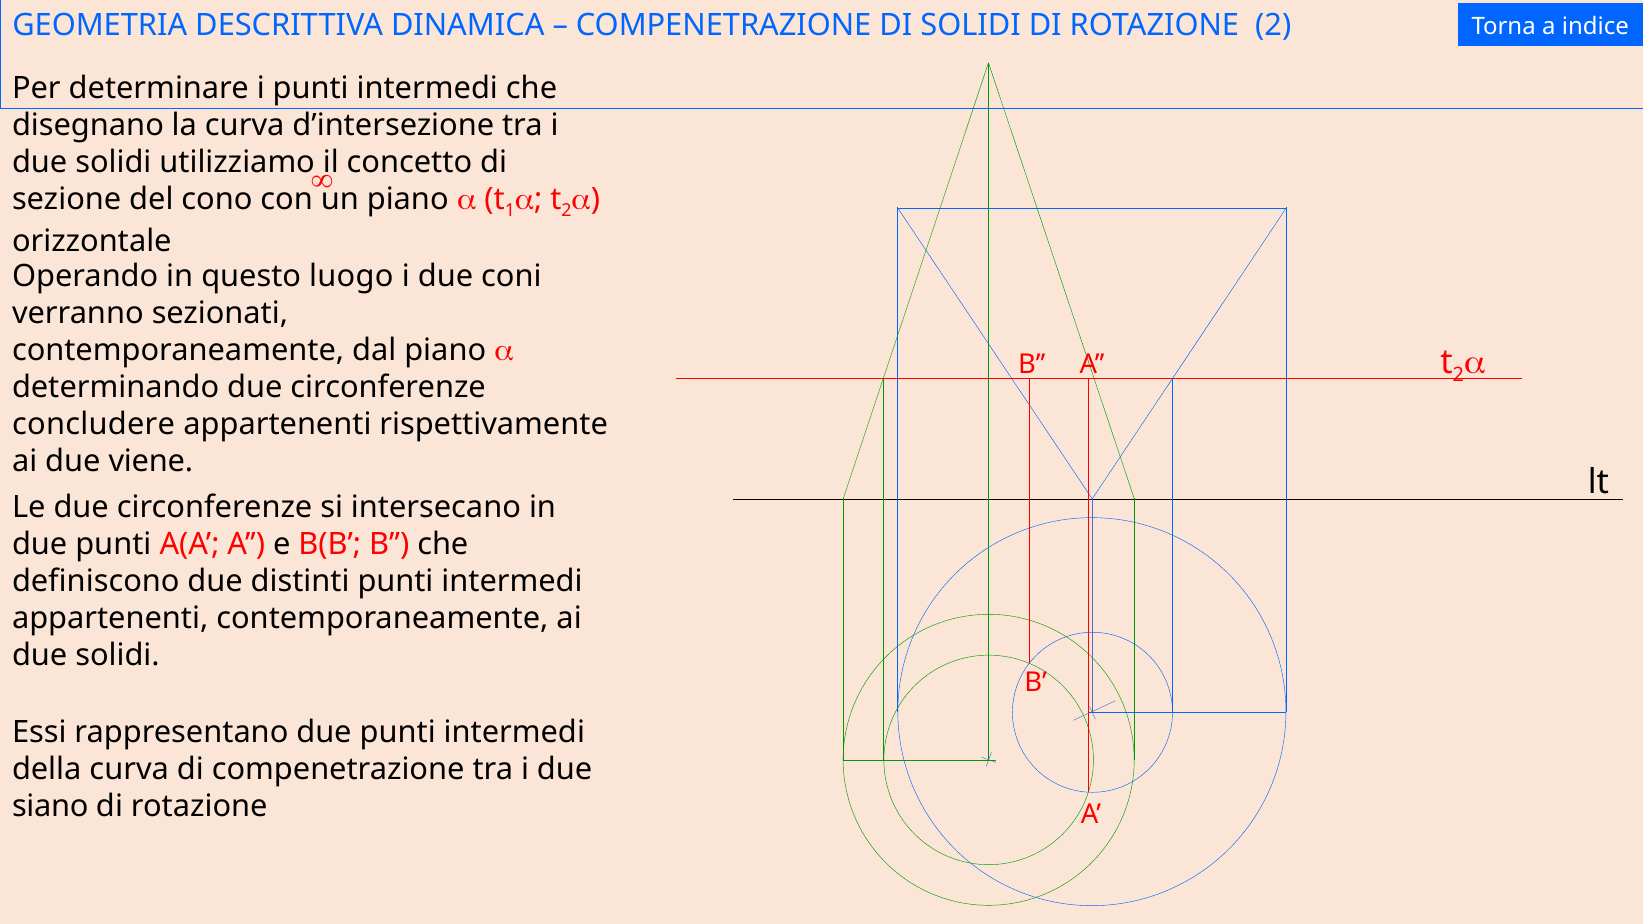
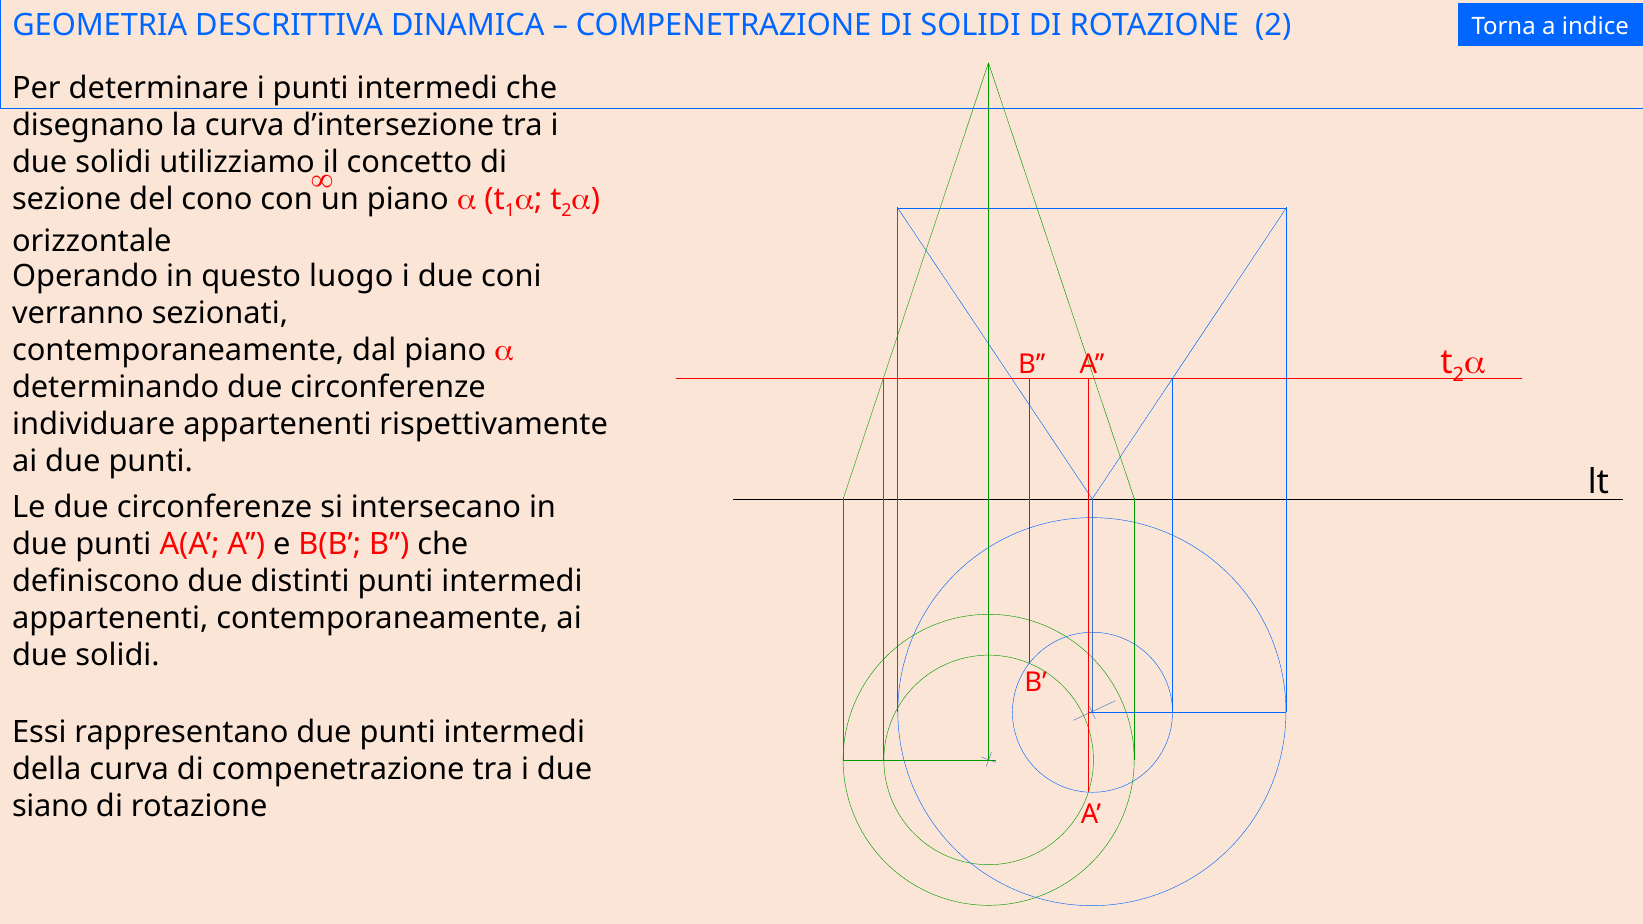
concludere: concludere -> individuare (94, 424)
ai due viene: viene -> punti (151, 461)
